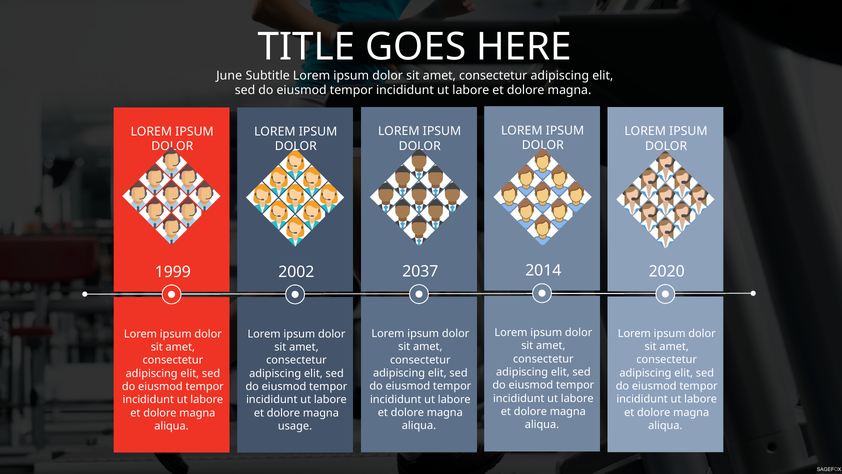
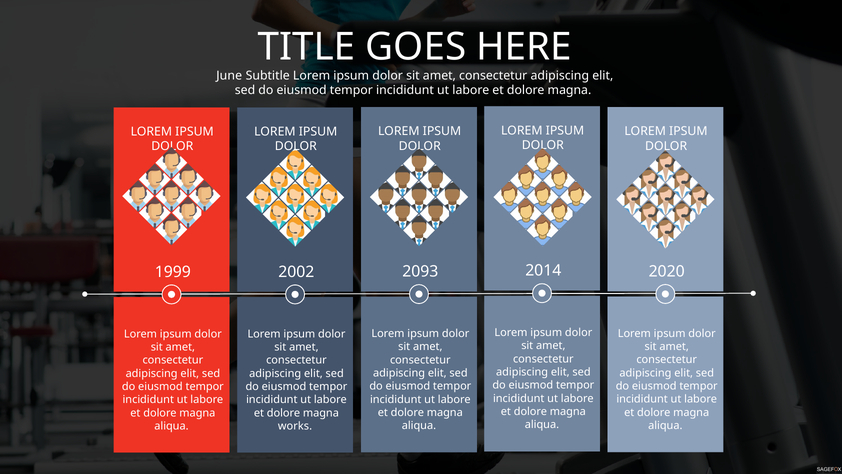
2037: 2037 -> 2093 (420, 271)
usage: usage -> works (295, 426)
